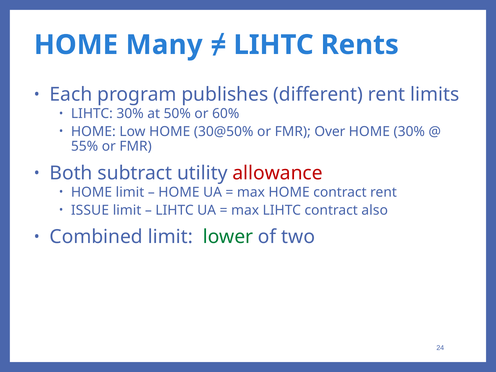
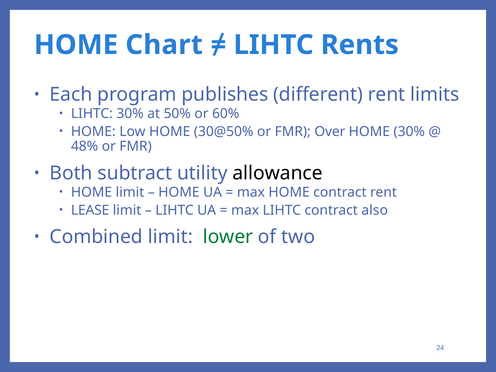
Many: Many -> Chart (164, 45)
55%: 55% -> 48% (85, 146)
allowance colour: red -> black (278, 173)
ISSUE: ISSUE -> LEASE (90, 210)
